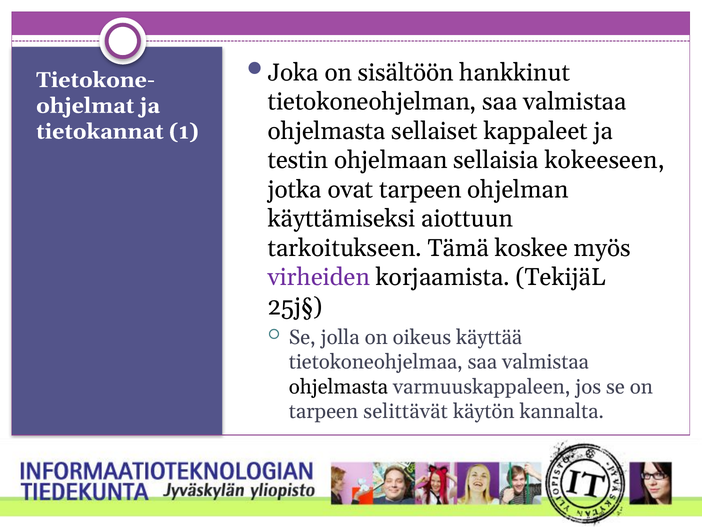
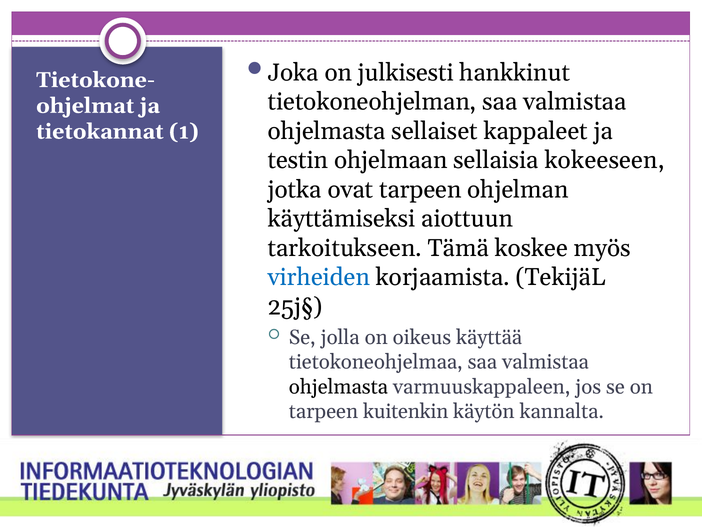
sisältöön: sisältöön -> julkisesti (406, 72)
virheiden colour: purple -> blue (319, 277)
selittävät: selittävät -> kuitenkin (406, 411)
